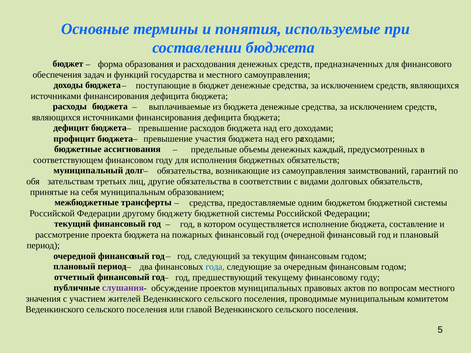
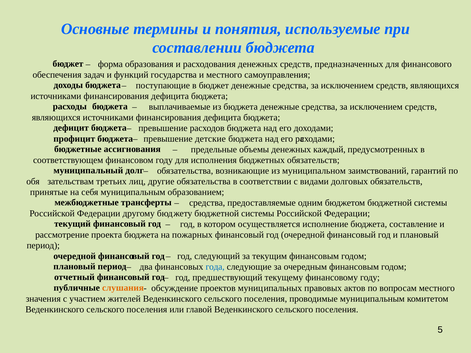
участия: участия -> детские (210, 139)
из самоуправления: самоуправления -> муниципальном (314, 171)
слушания colour: purple -> orange (123, 288)
